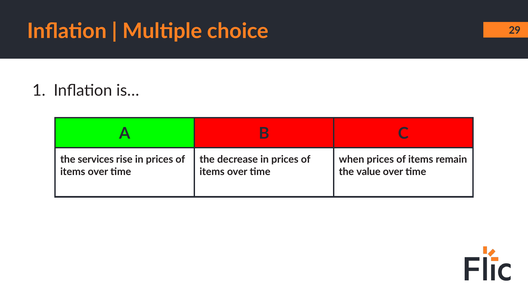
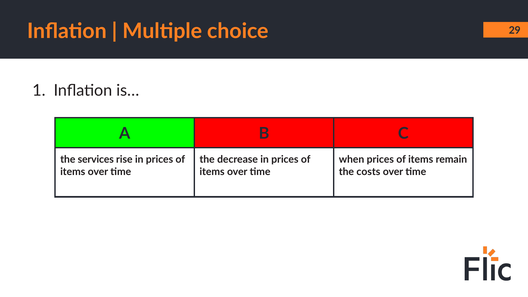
value: value -> costs (368, 172)
